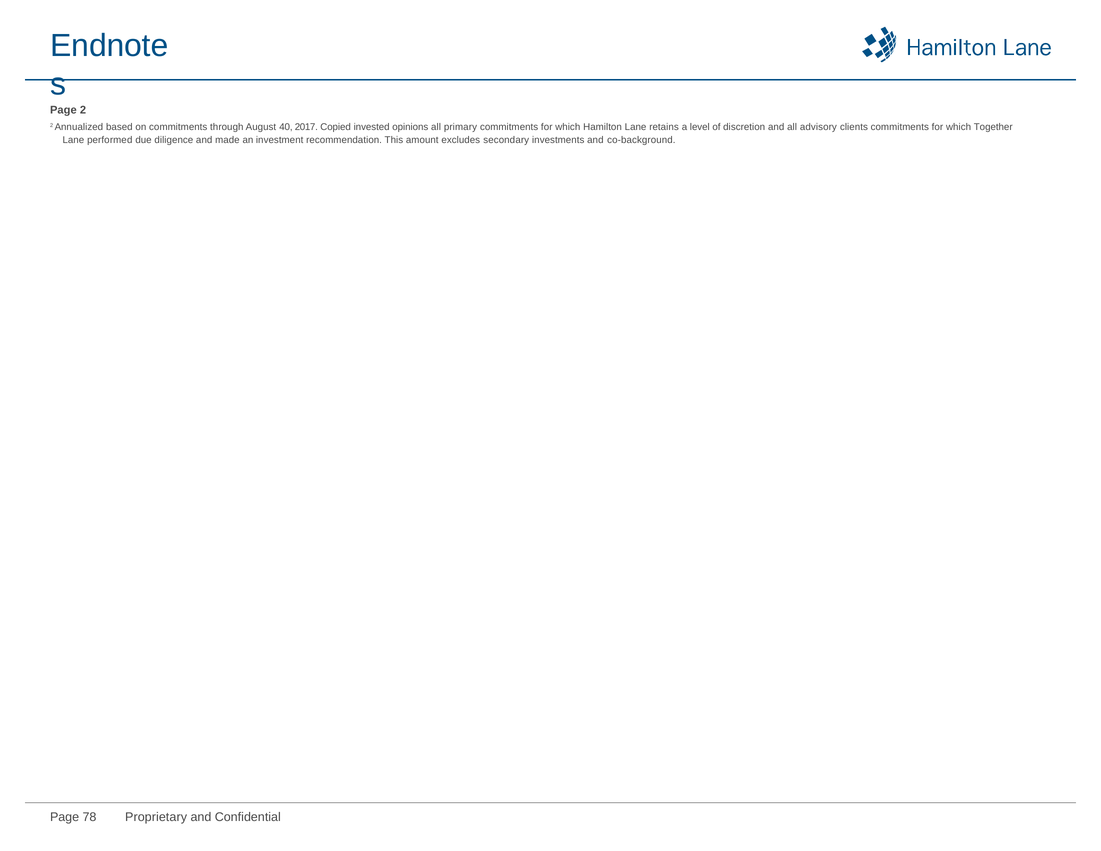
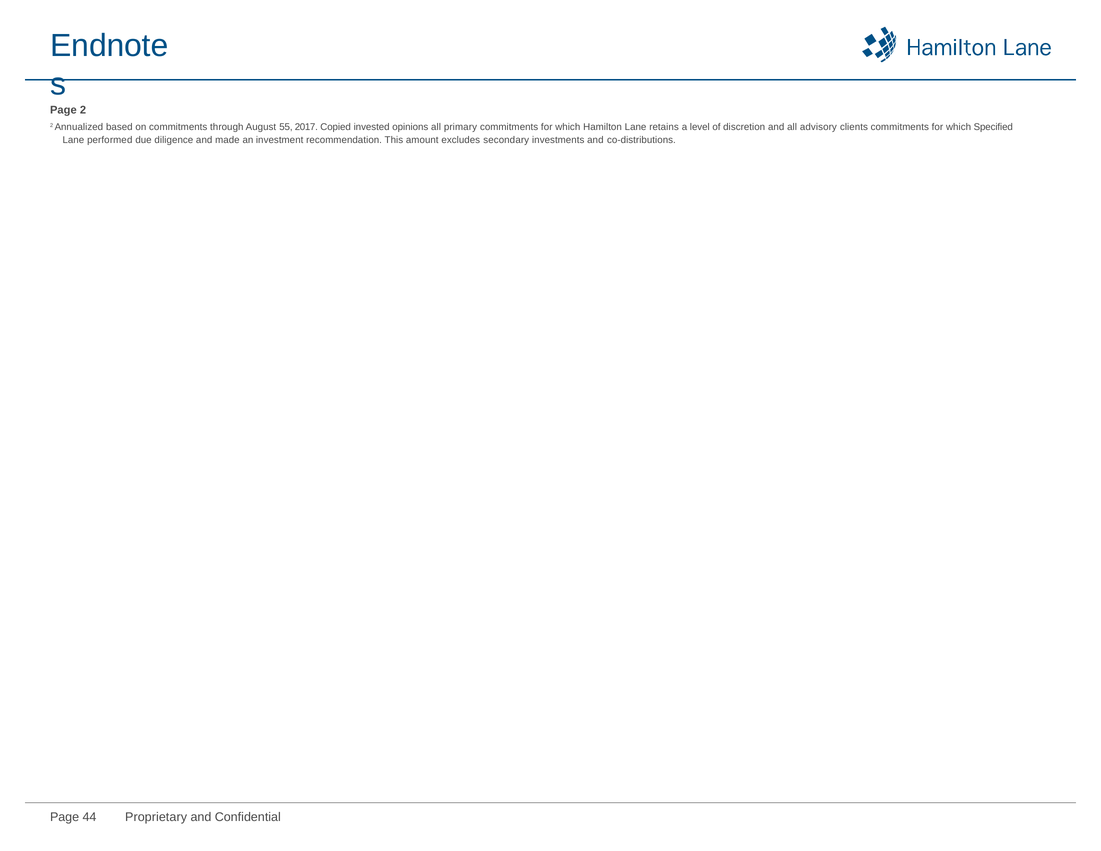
40: 40 -> 55 (286, 127)
Together: Together -> Specified (993, 127)
co-background: co-background -> co-distributions (641, 140)
78: 78 -> 44 (89, 817)
